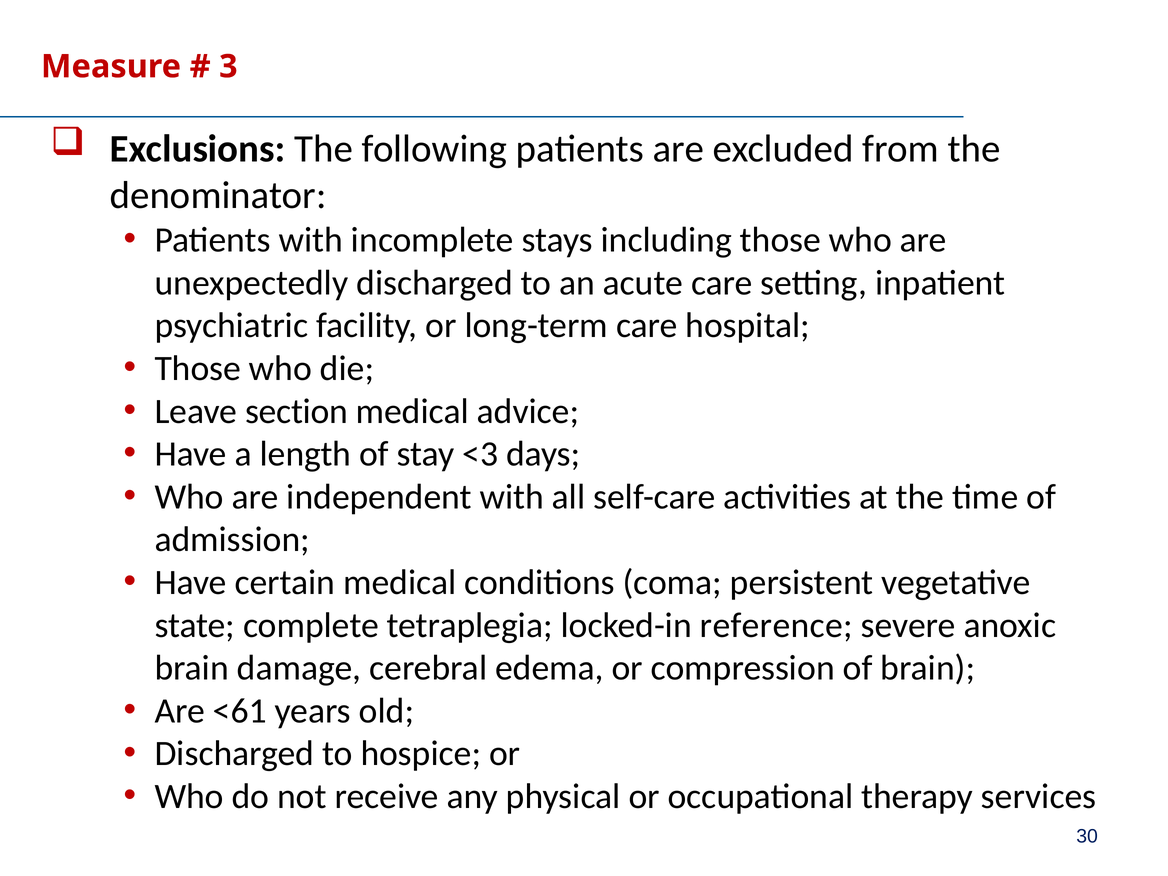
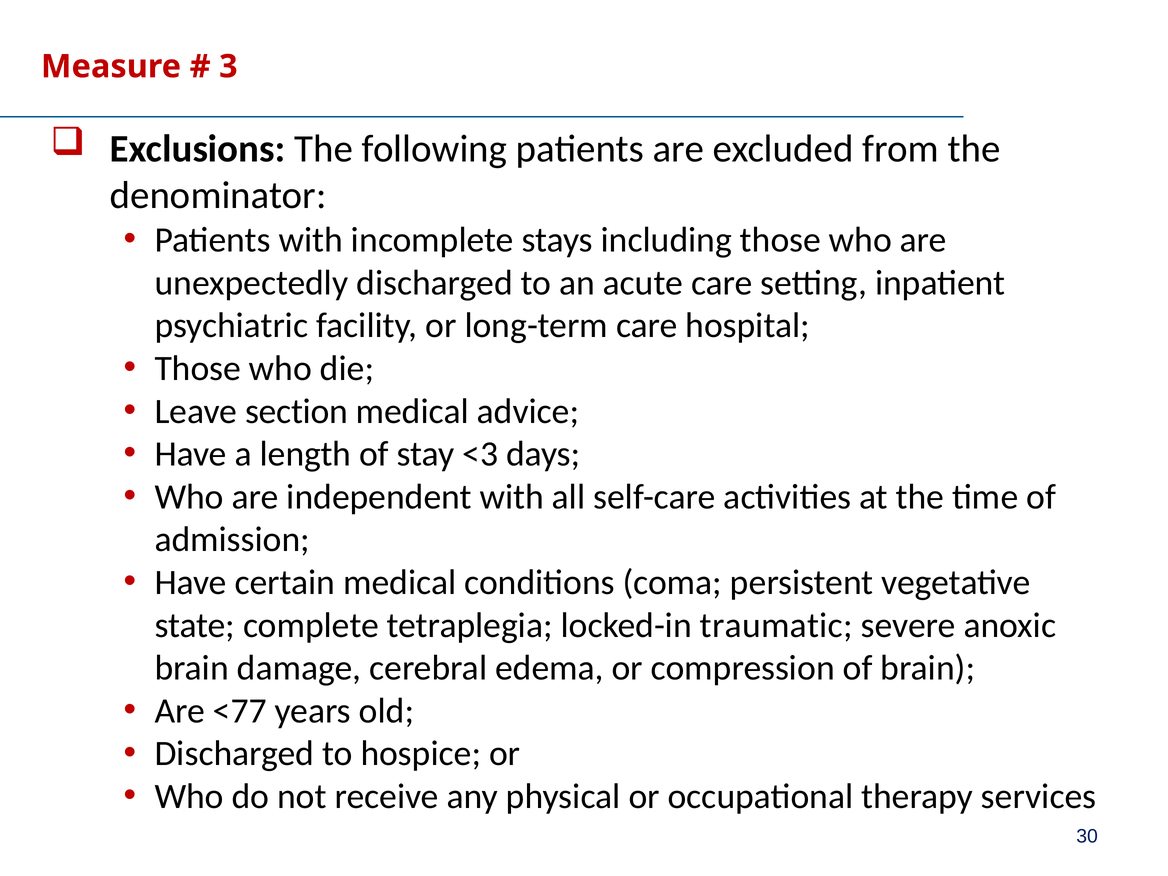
reference: reference -> traumatic (776, 625)
<61: <61 -> <77 (240, 711)
